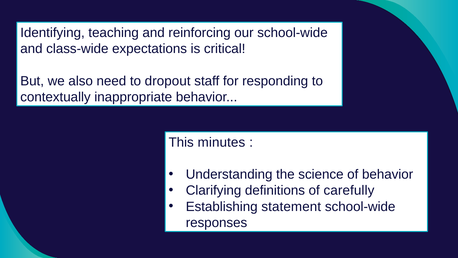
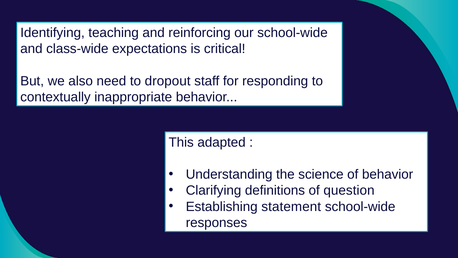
minutes: minutes -> adapted (222, 142)
carefully: carefully -> question (349, 190)
